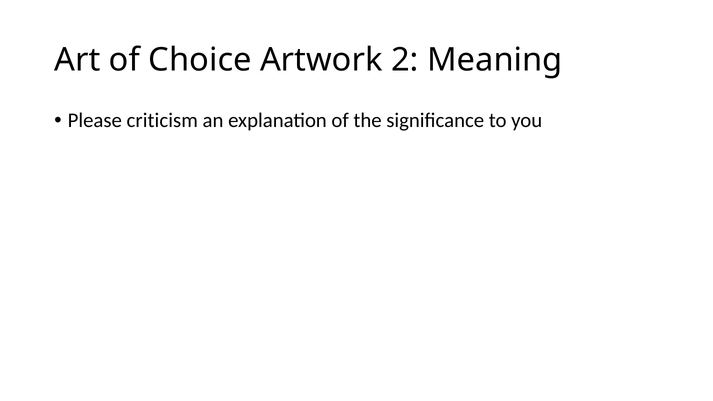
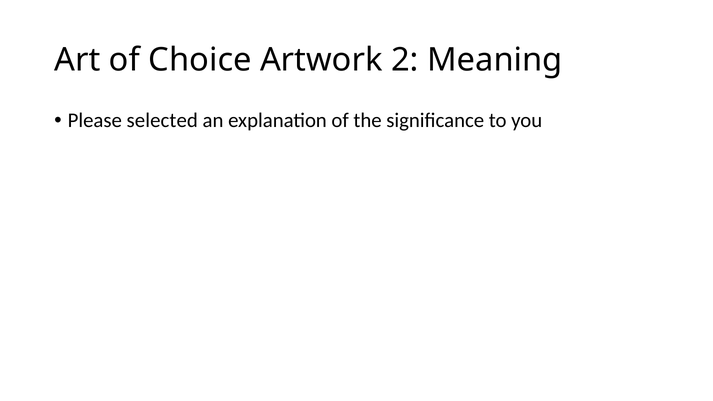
criticism: criticism -> selected (162, 121)
